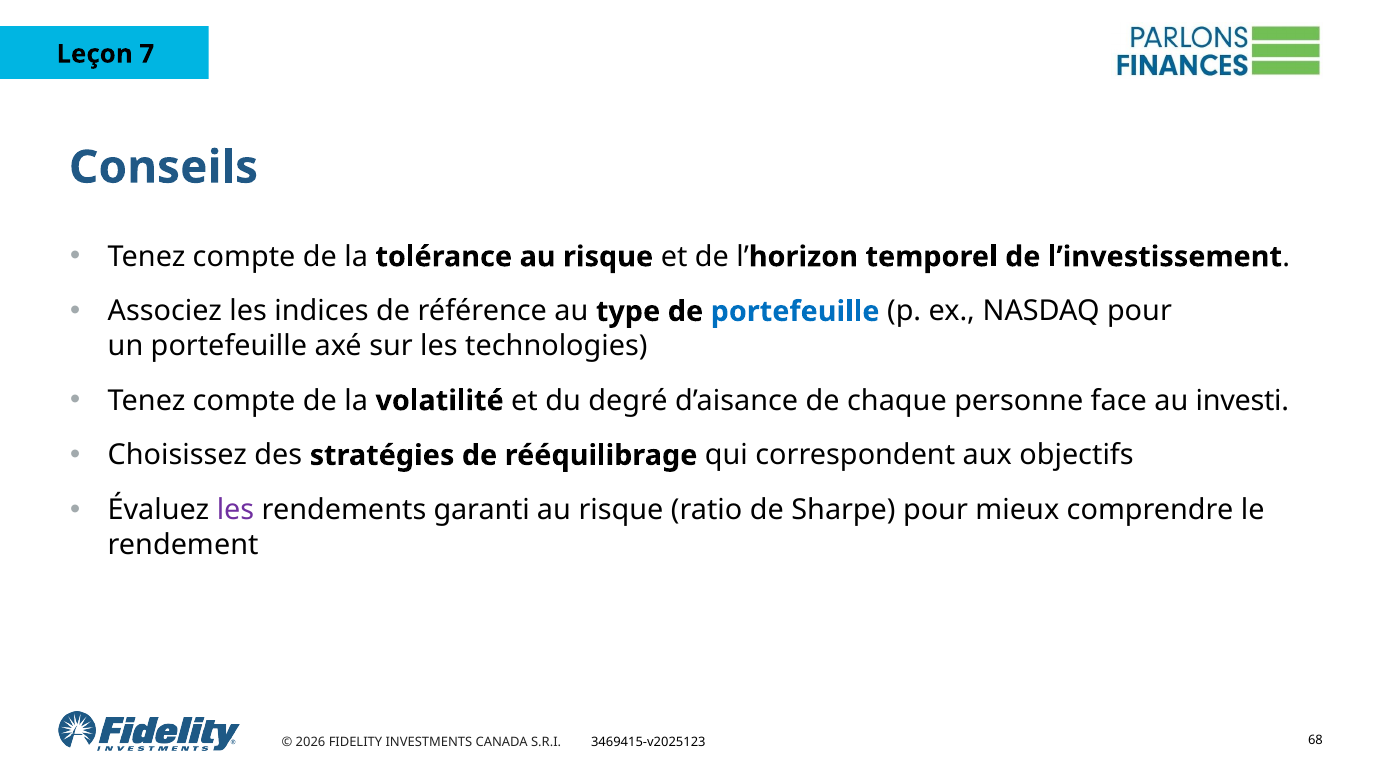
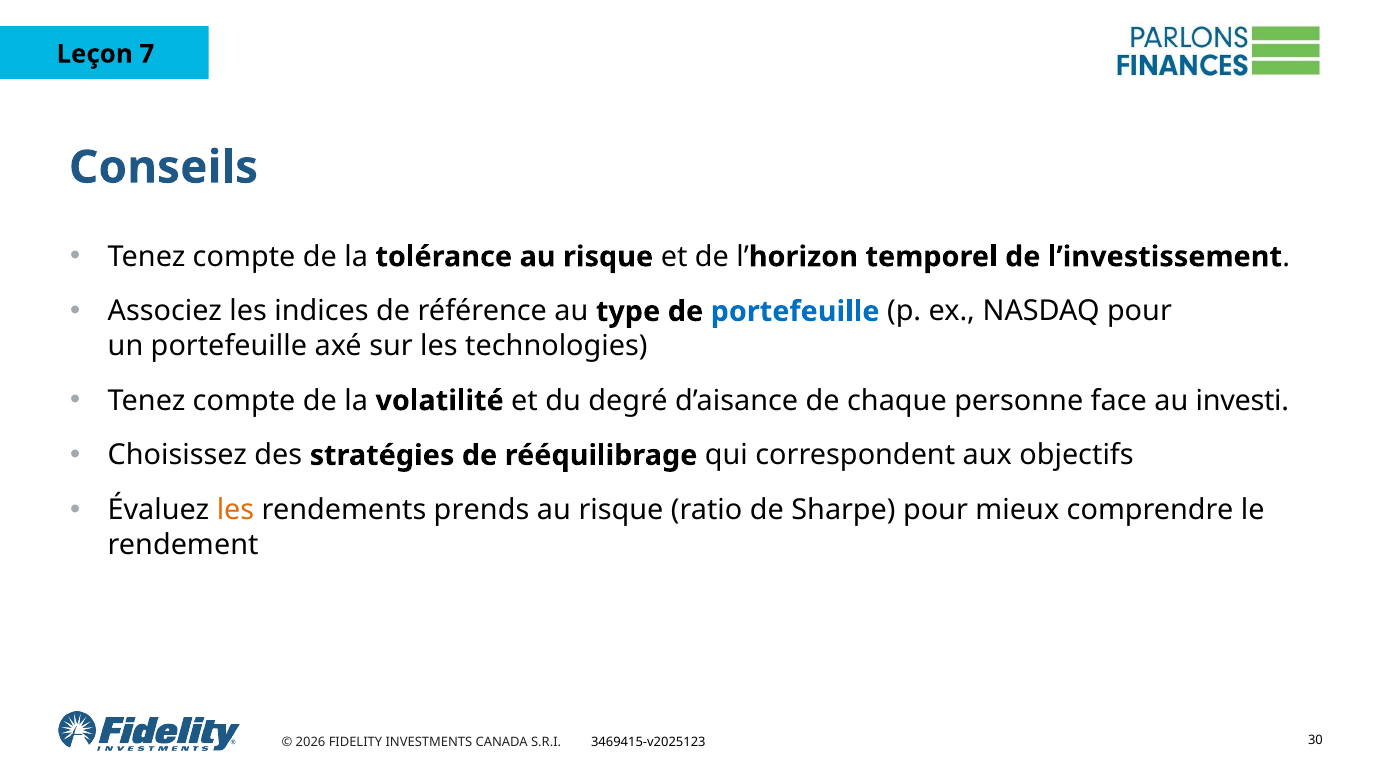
les colour: purple -> orange (236, 510)
garanti: garanti -> prends (482, 510)
68: 68 -> 30 (1316, 740)
